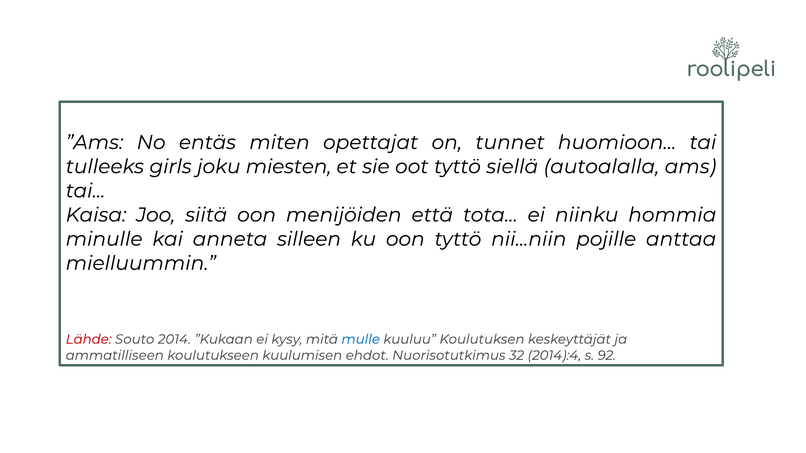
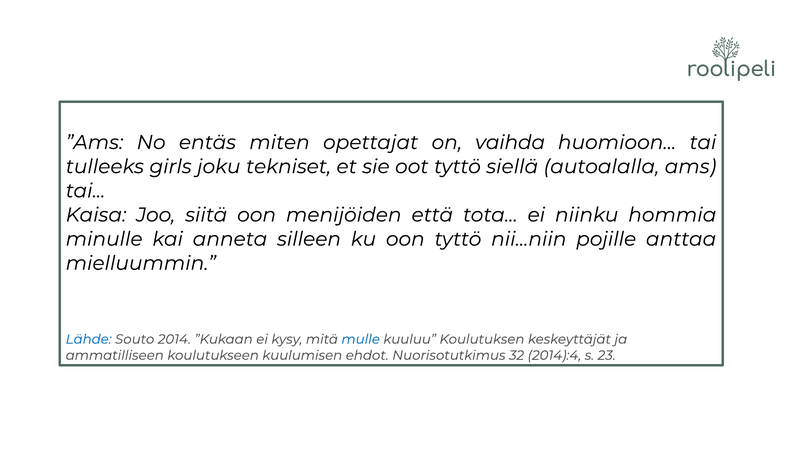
tunnet: tunnet -> vaihda (510, 143)
miesten: miesten -> tekniset (289, 167)
Lähde colour: red -> blue (89, 340)
92: 92 -> 23 (607, 356)
